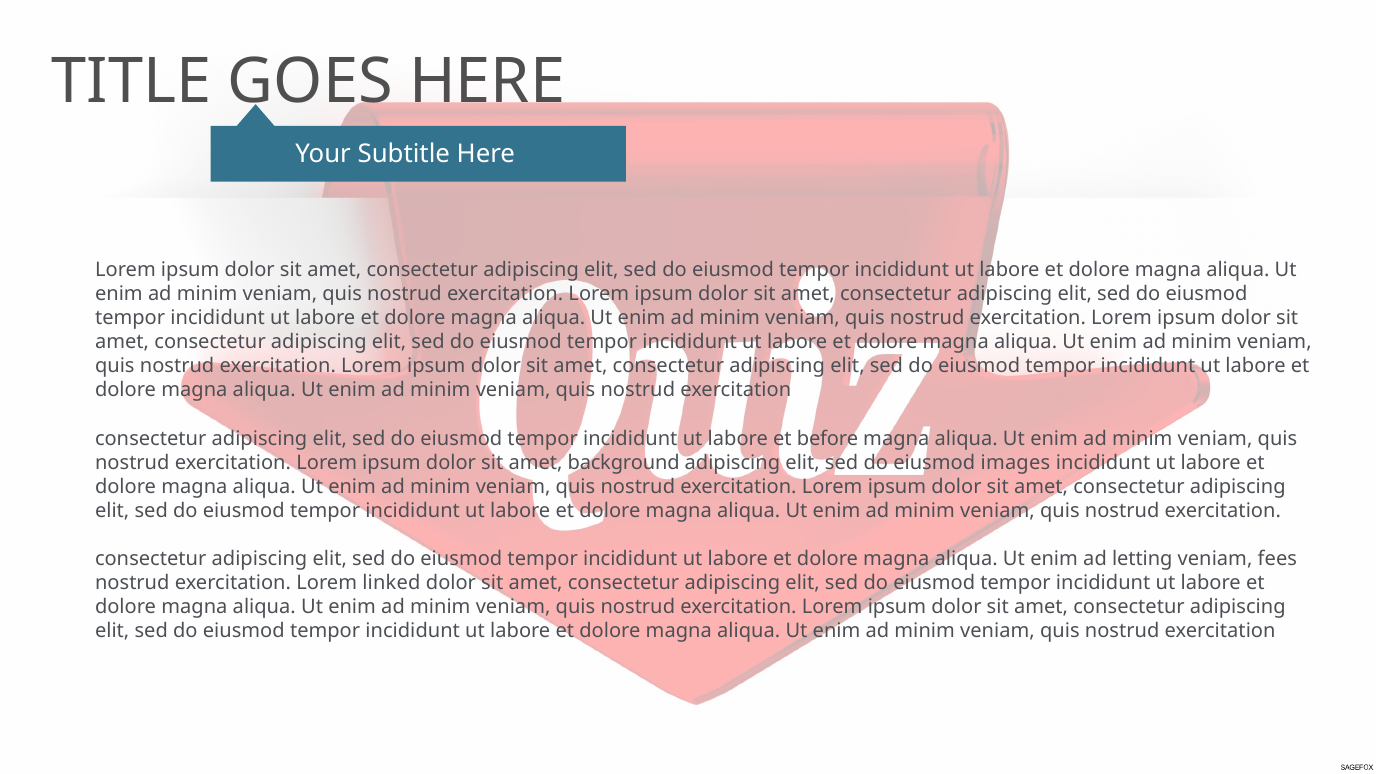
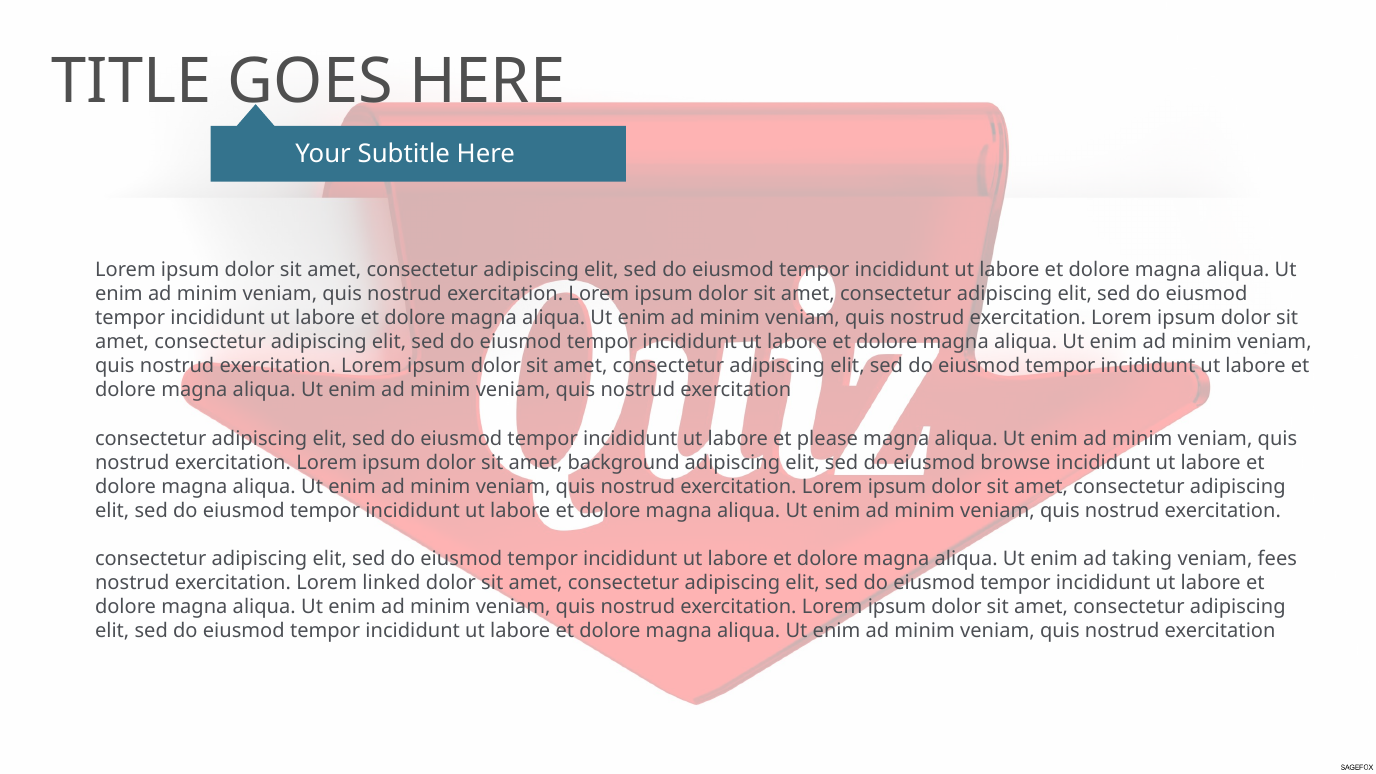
before: before -> please (827, 439)
images: images -> browse (1015, 463)
letting: letting -> taking (1142, 559)
